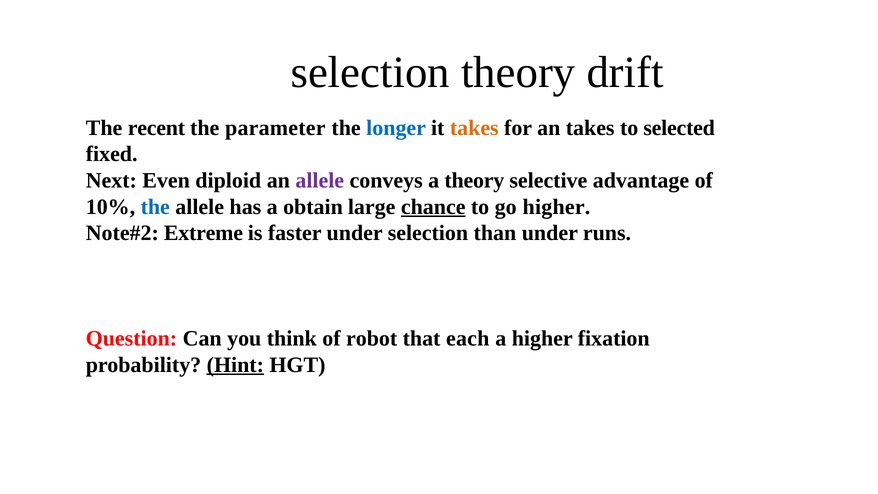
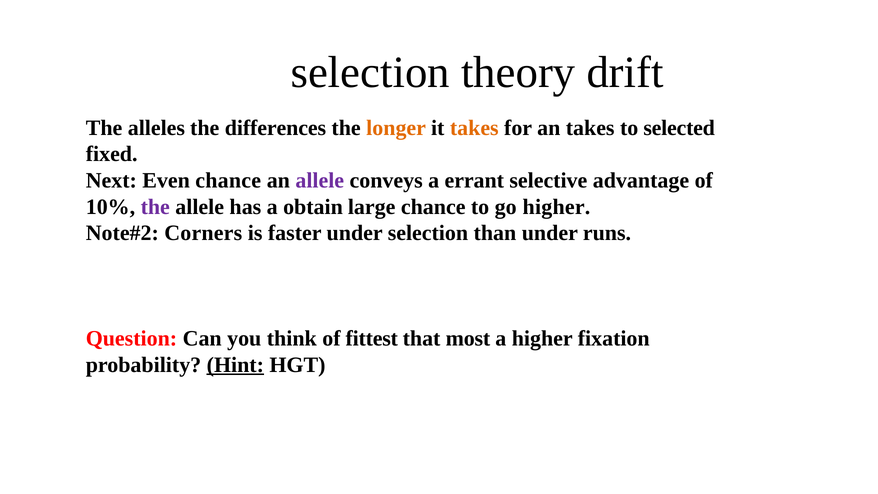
recent: recent -> alleles (156, 128)
parameter: parameter -> differences (275, 128)
longer colour: blue -> orange (396, 128)
Even diploid: diploid -> chance (228, 180)
a theory: theory -> errant (474, 180)
the colour: blue -> purple (155, 207)
chance underline: present -> none (433, 207)
Extreme: Extreme -> Corners (203, 233)
robot: robot -> fittest (372, 338)
each: each -> most (468, 338)
